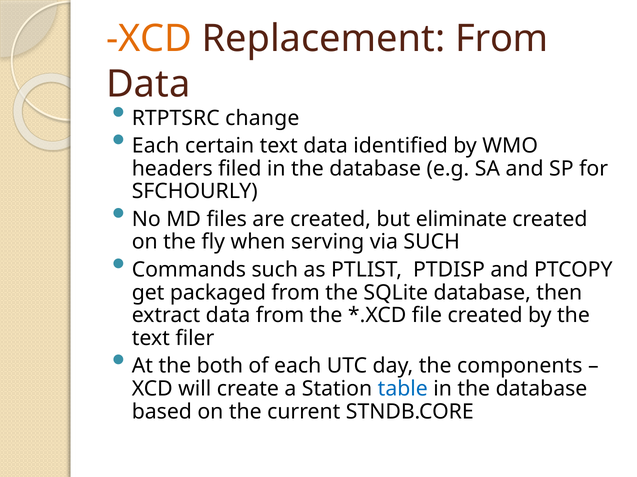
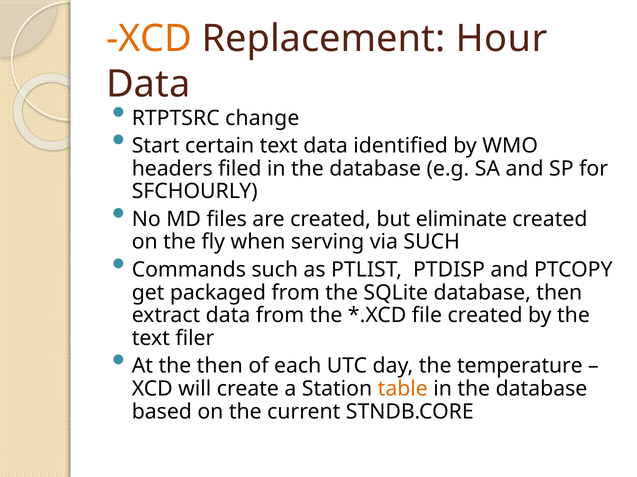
Replacement From: From -> Hour (501, 39)
Each: Each -> Start (156, 146)
the both: both -> then (220, 367)
components: components -> temperature (520, 367)
table colour: blue -> orange (403, 389)
